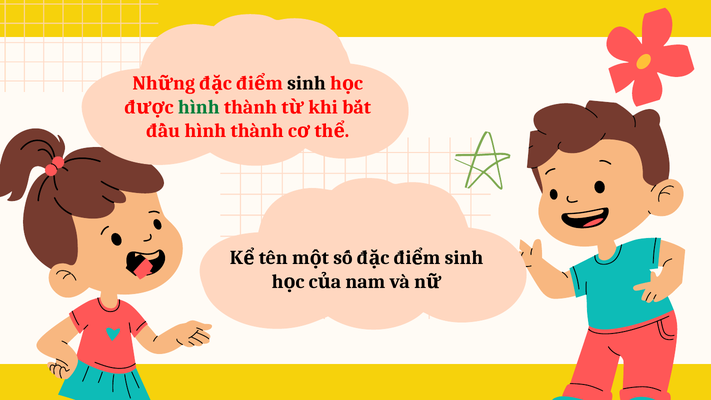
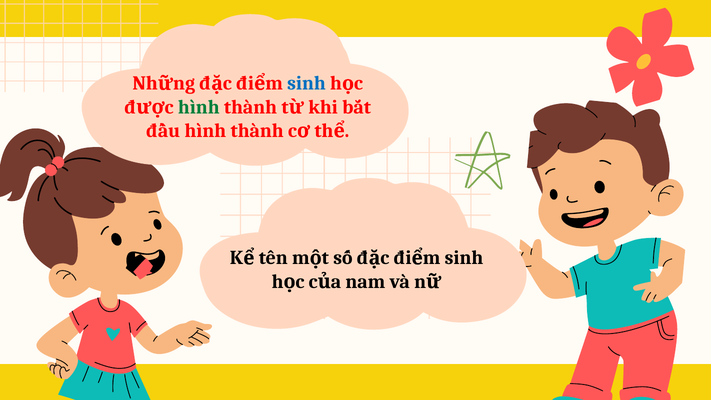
sinh colour: black -> blue (307, 83)
